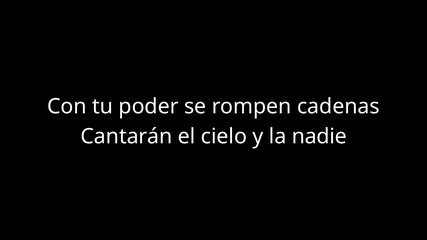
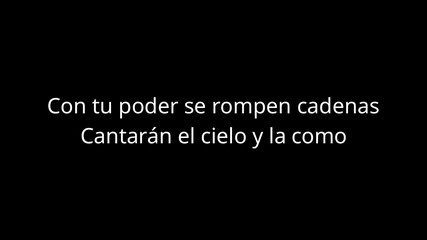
nadie: nadie -> como (319, 137)
